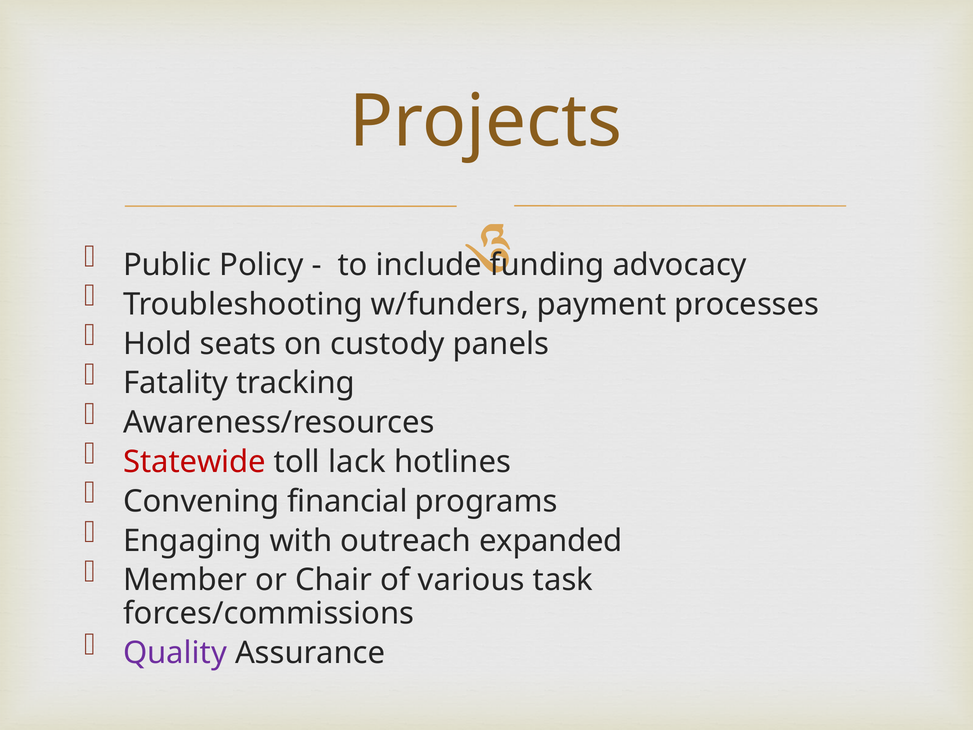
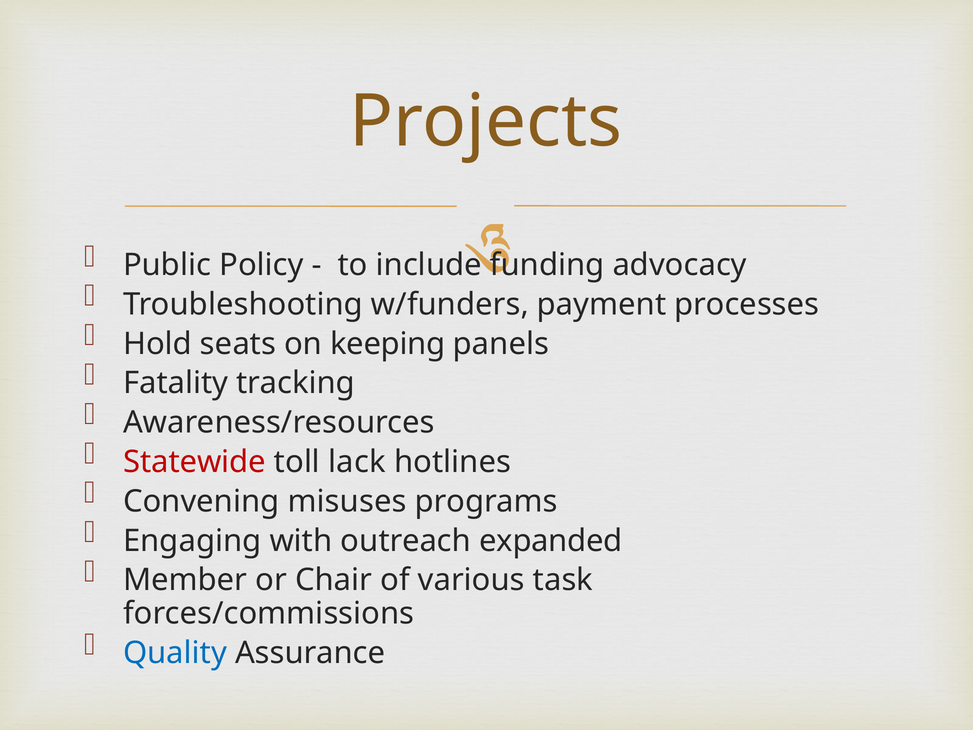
custody: custody -> keeping (388, 344)
financial: financial -> misuses (347, 501)
Quality colour: purple -> blue (175, 653)
